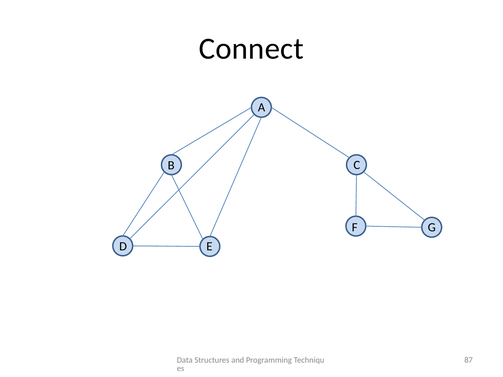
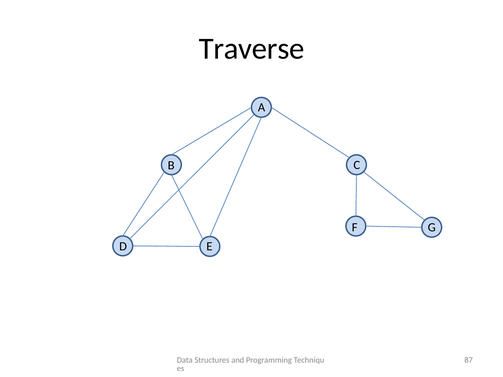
Connect: Connect -> Traverse (252, 49)
